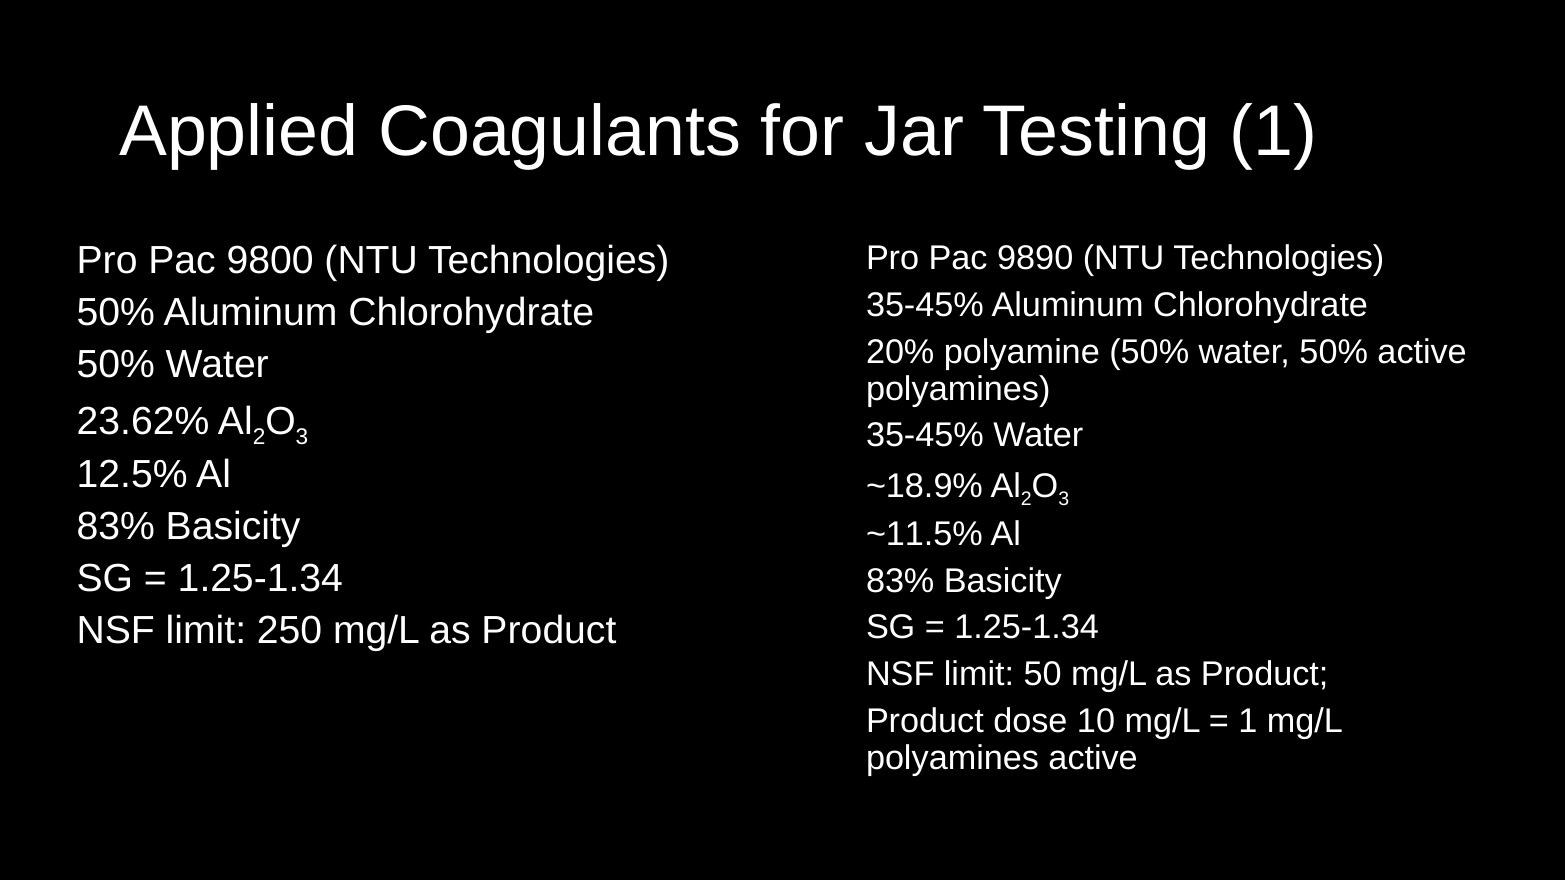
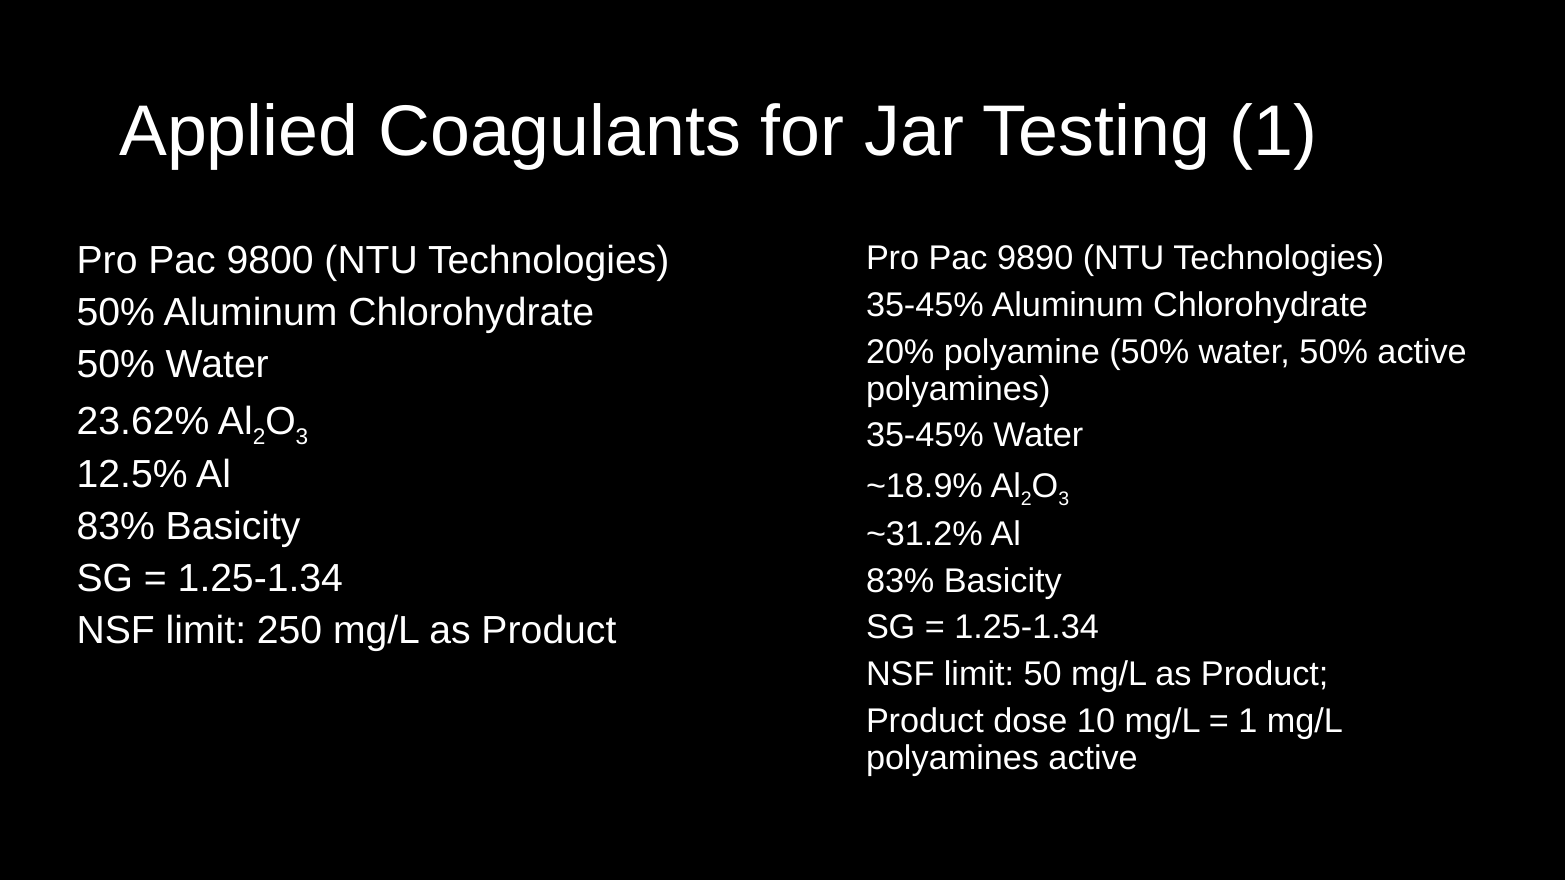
~11.5%: ~11.5% -> ~31.2% (924, 534)
